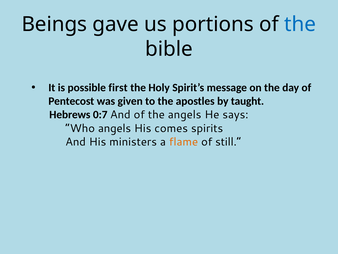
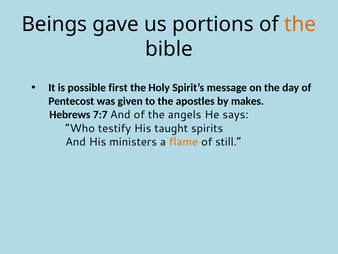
the colour: blue -> orange (300, 24)
taught: taught -> makes (247, 101)
0:7: 0:7 -> 7:7 (100, 115)
Who angels: angels -> testify (115, 128)
comes: comes -> taught (171, 128)
